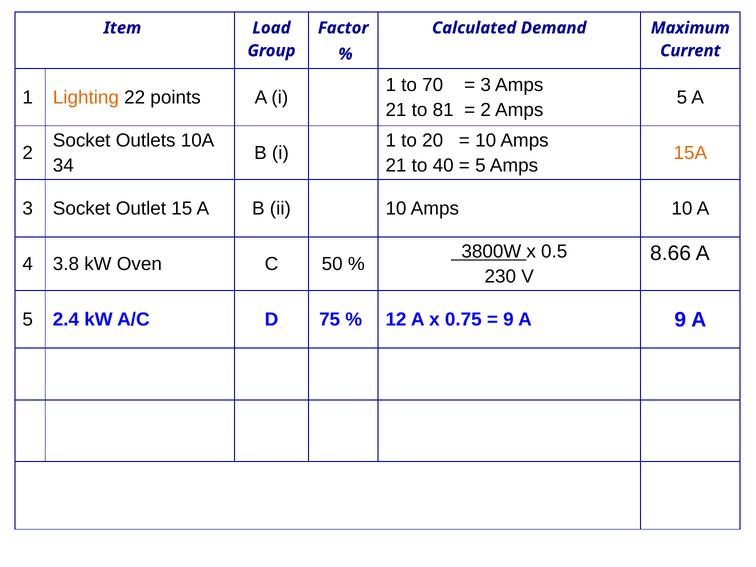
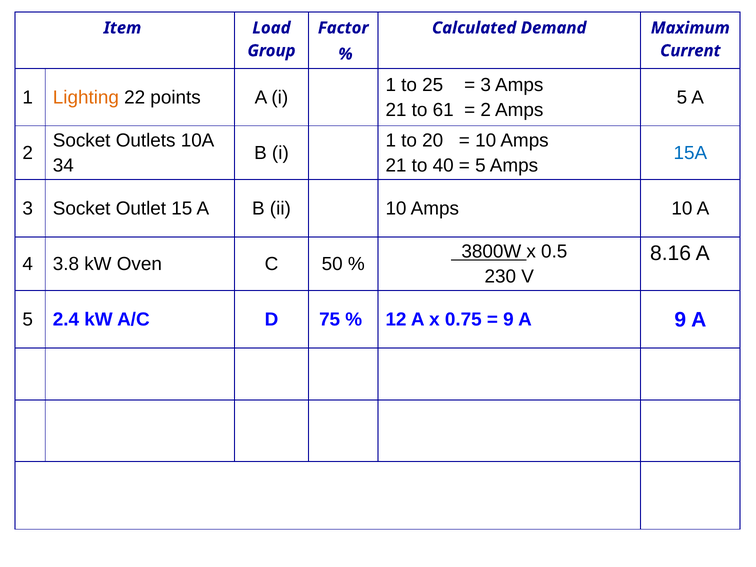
70: 70 -> 25 (433, 85)
81: 81 -> 61 (443, 110)
15A colour: orange -> blue (690, 153)
8.66: 8.66 -> 8.16 (671, 253)
